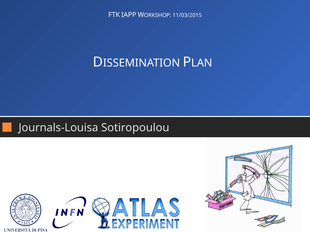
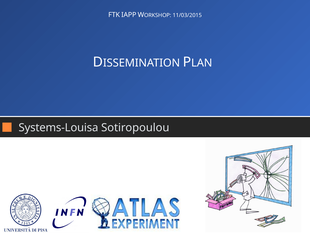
Journals-Louisa: Journals-Louisa -> Systems-Louisa (58, 127)
